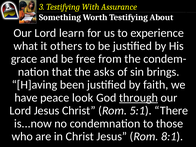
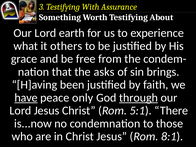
learn: learn -> earth (72, 33)
have underline: none -> present (26, 98)
look: look -> only (83, 98)
